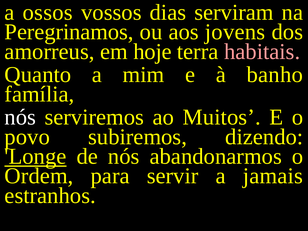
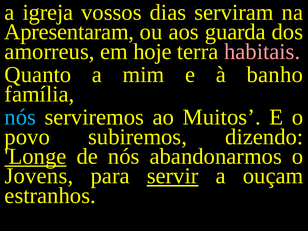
ossos: ossos -> igreja (48, 12)
Peregrinamos: Peregrinamos -> Apresentaram (69, 32)
jovens: jovens -> guarda (235, 32)
nós colour: white -> light blue (20, 117)
Ordem: Ordem -> Jovens (39, 176)
servir underline: none -> present (173, 176)
jamais: jamais -> ouçam (273, 176)
